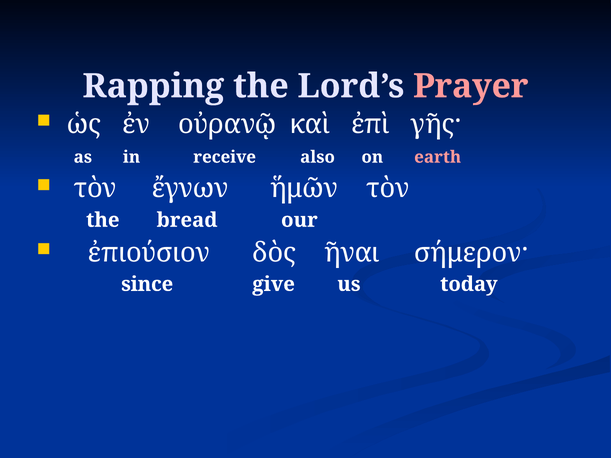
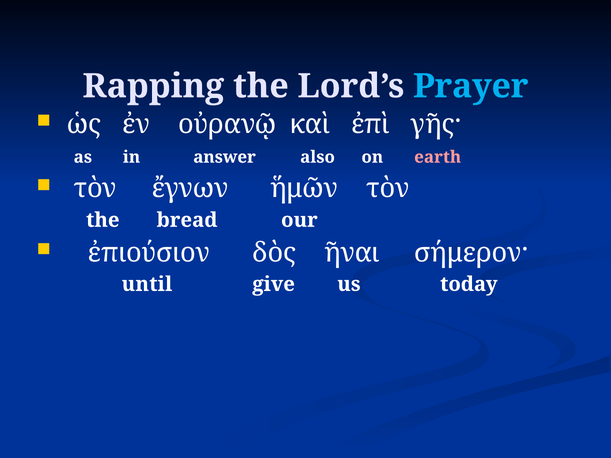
Prayer colour: pink -> light blue (471, 86)
receive: receive -> answer (225, 157)
since: since -> until (147, 284)
